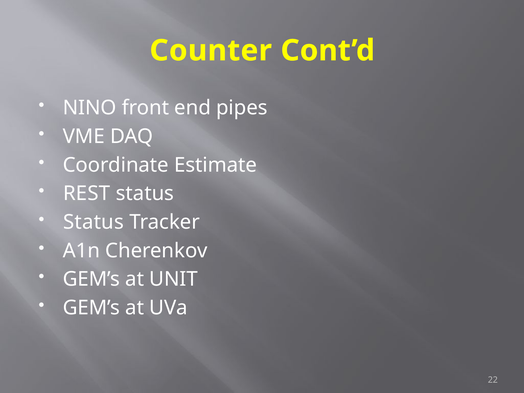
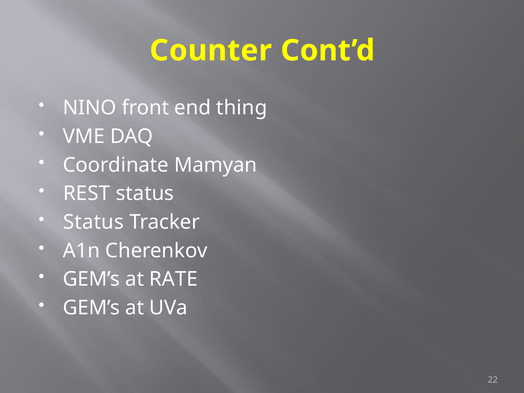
pipes: pipes -> thing (242, 108)
Estimate: Estimate -> Mamyan (216, 165)
UNIT: UNIT -> RATE (173, 279)
